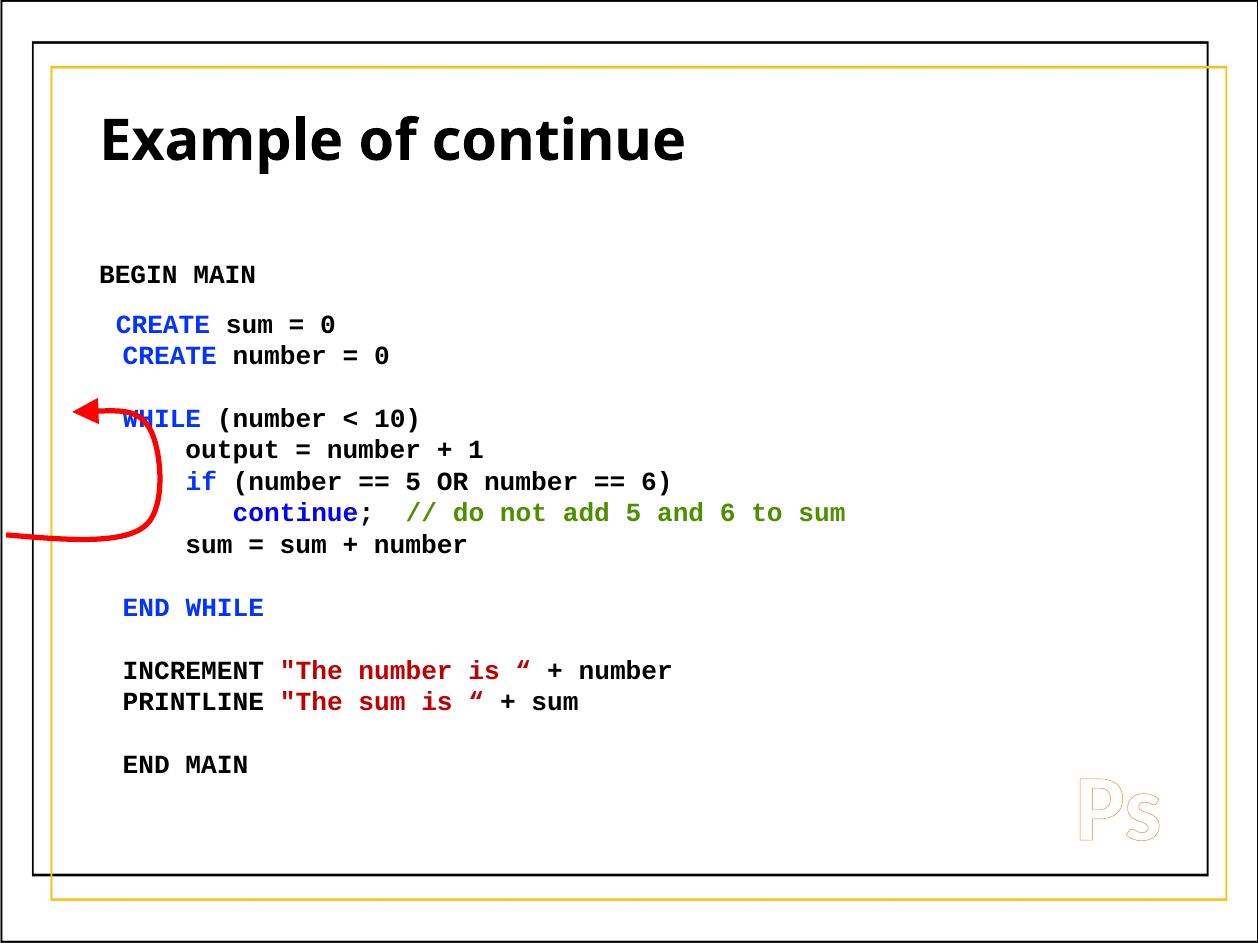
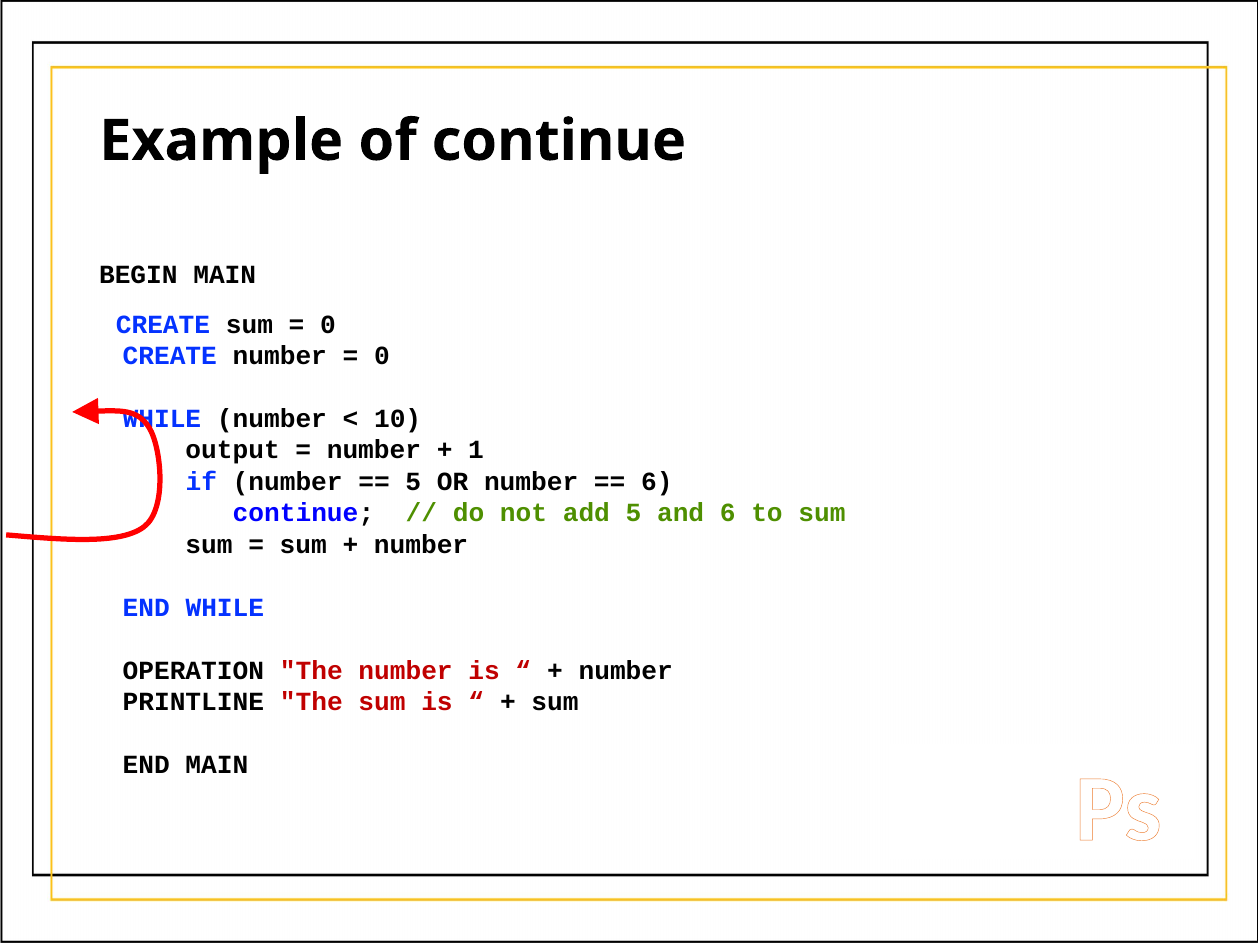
INCREMENT: INCREMENT -> OPERATION (193, 671)
